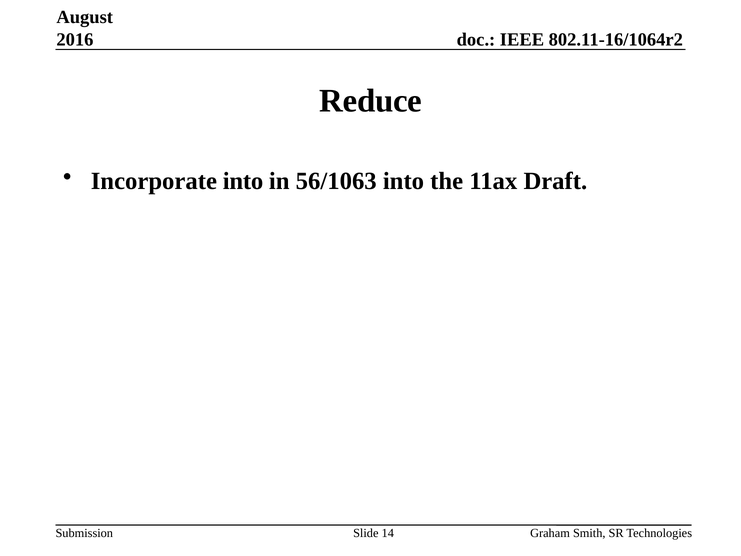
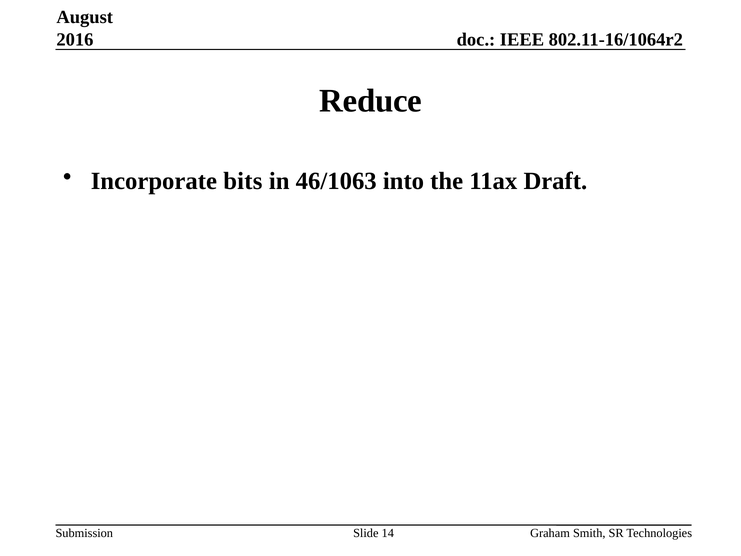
Incorporate into: into -> bits (243, 181)
56/1063: 56/1063 -> 46/1063 (336, 181)
